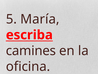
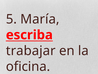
camines: camines -> trabajar (31, 50)
